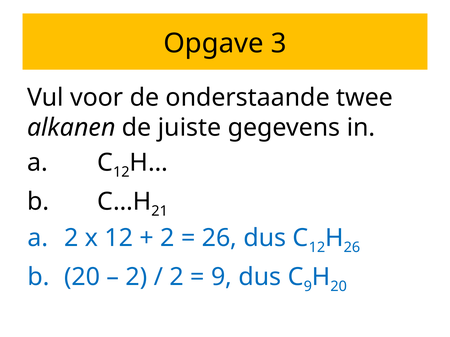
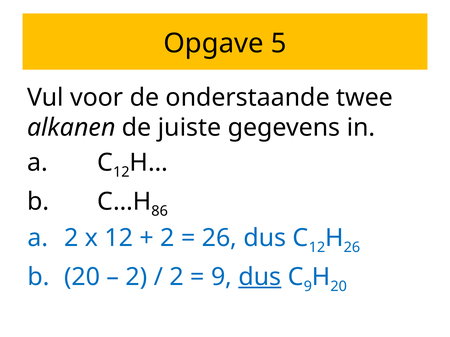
3: 3 -> 5 (279, 44)
21: 21 -> 86 (160, 211)
dus underline: none -> present (260, 277)
